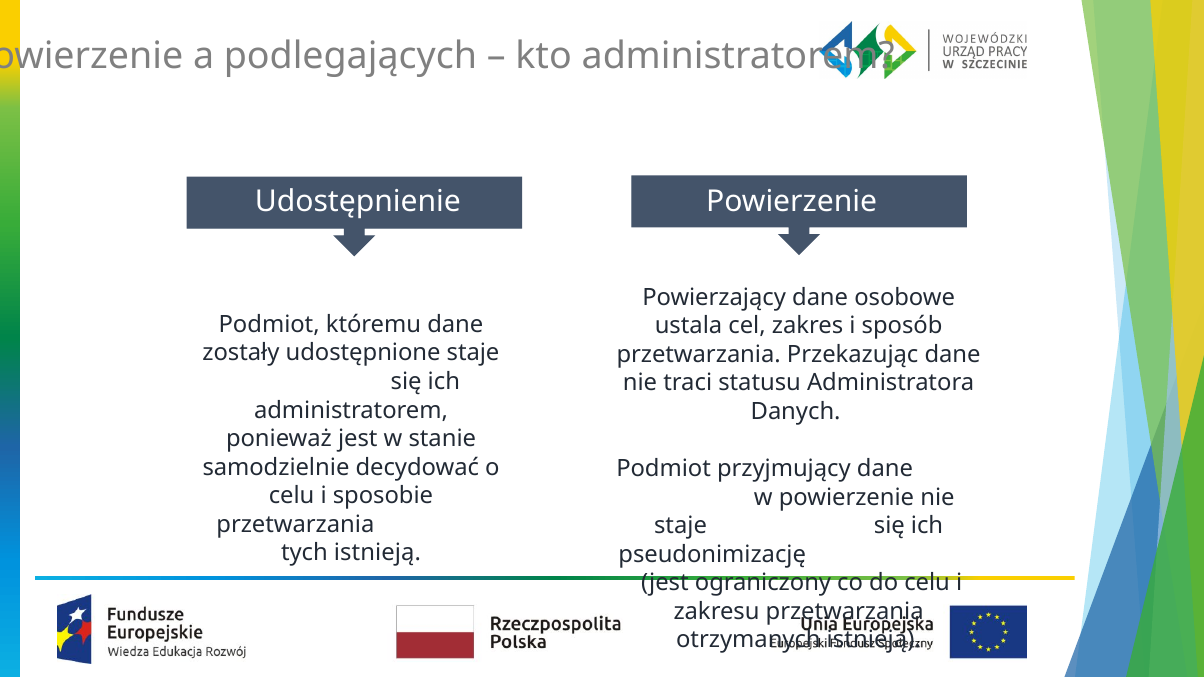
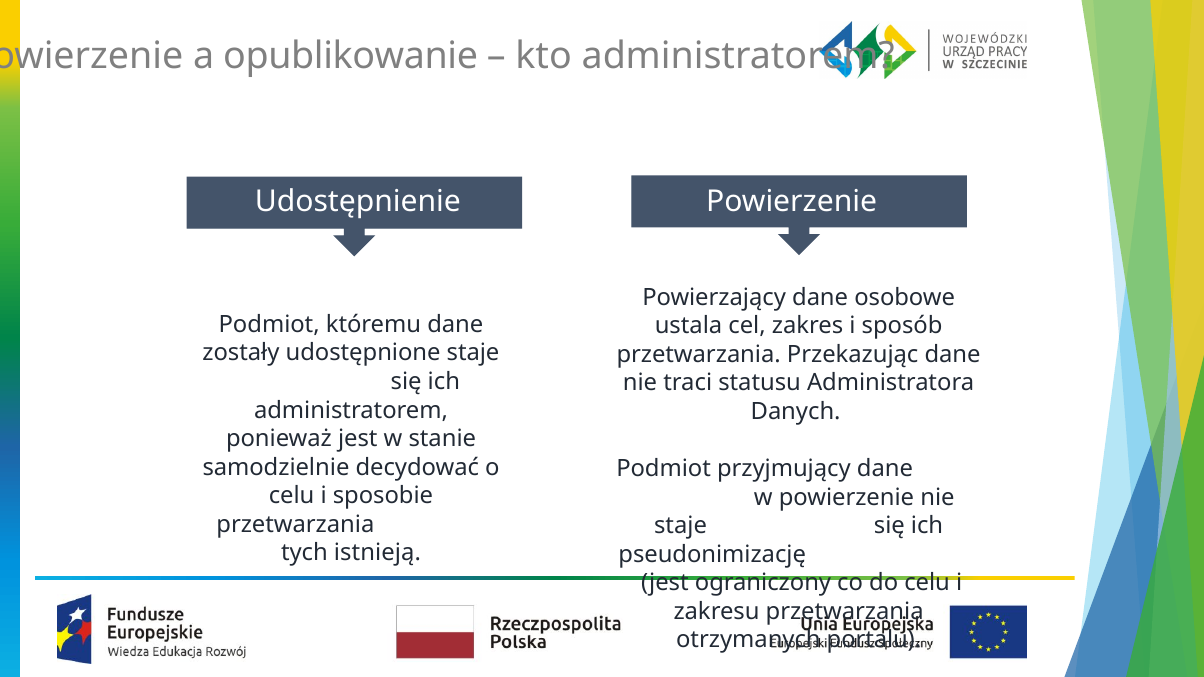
podlegających: podlegających -> opublikowanie (351, 56)
otrzymanych istnieją: istnieją -> portalu (874, 640)
